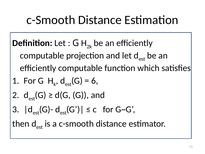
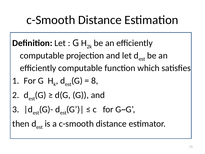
6: 6 -> 8 (95, 81)
